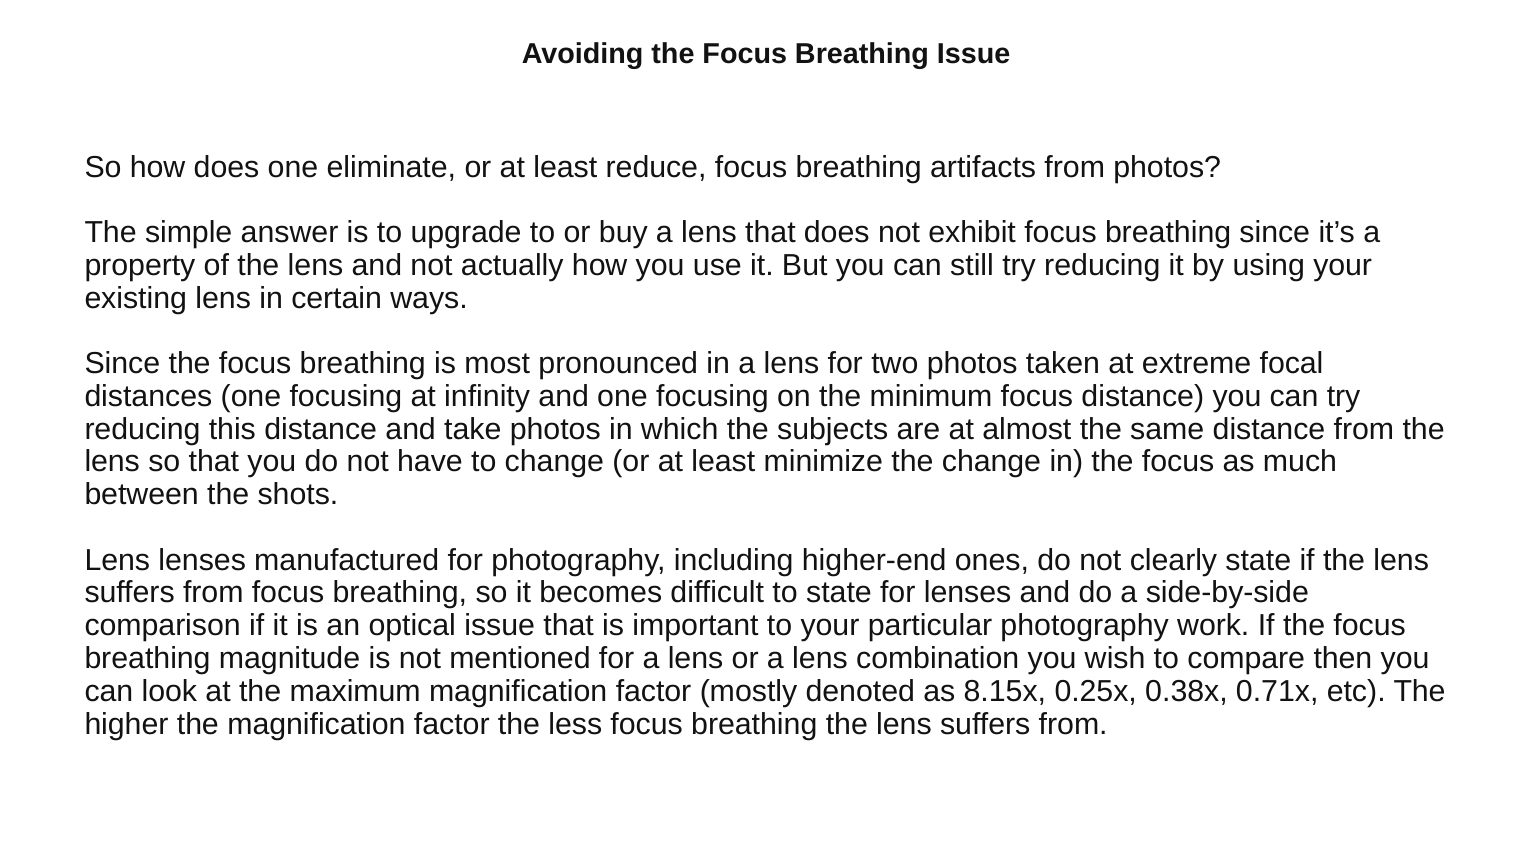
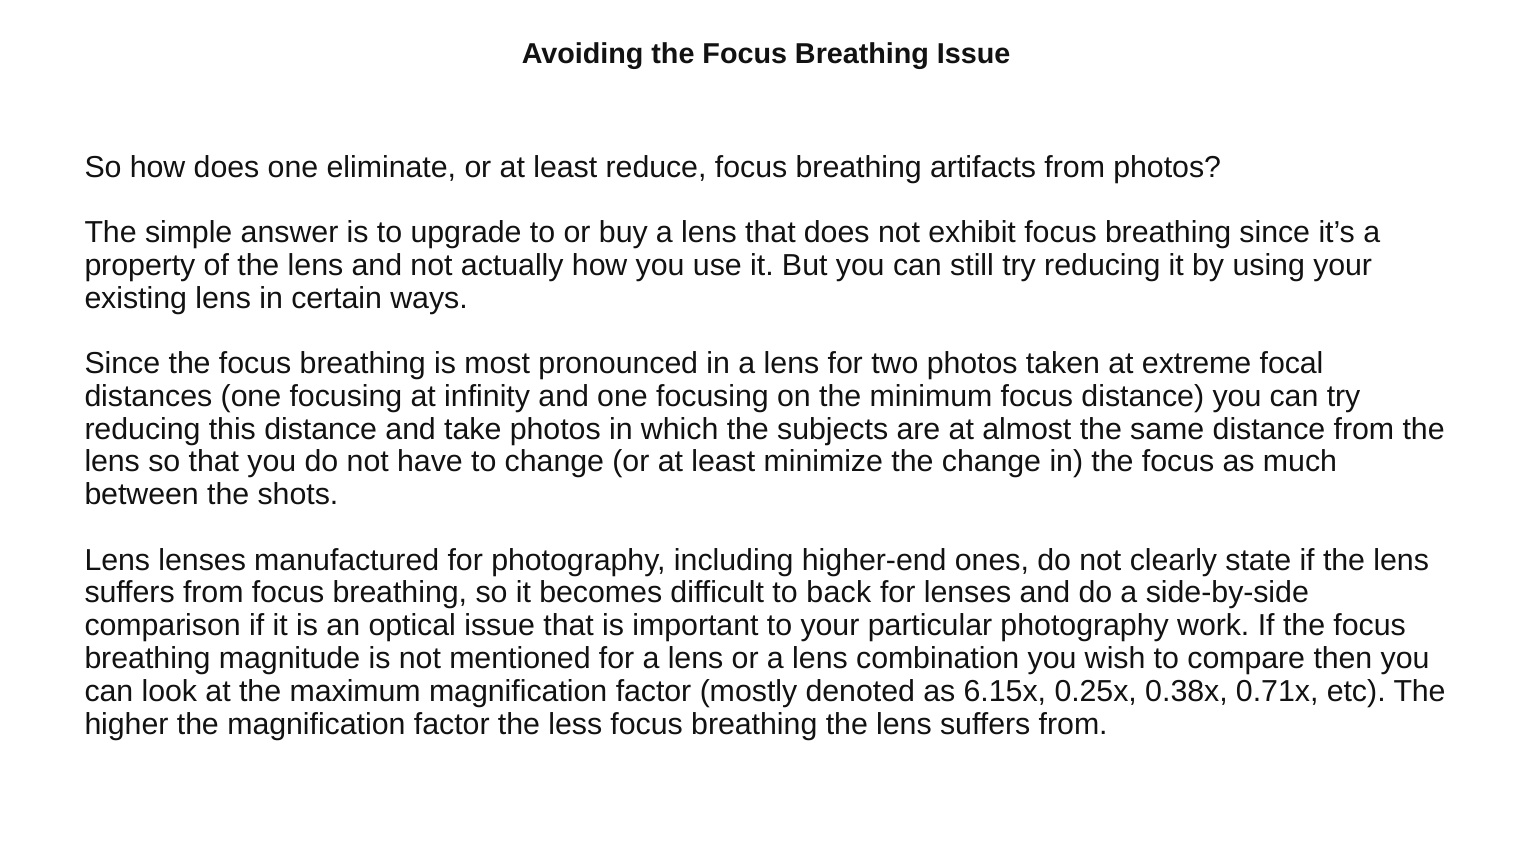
to state: state -> back (839, 593)
8.15x: 8.15x -> 6.15x (1005, 692)
